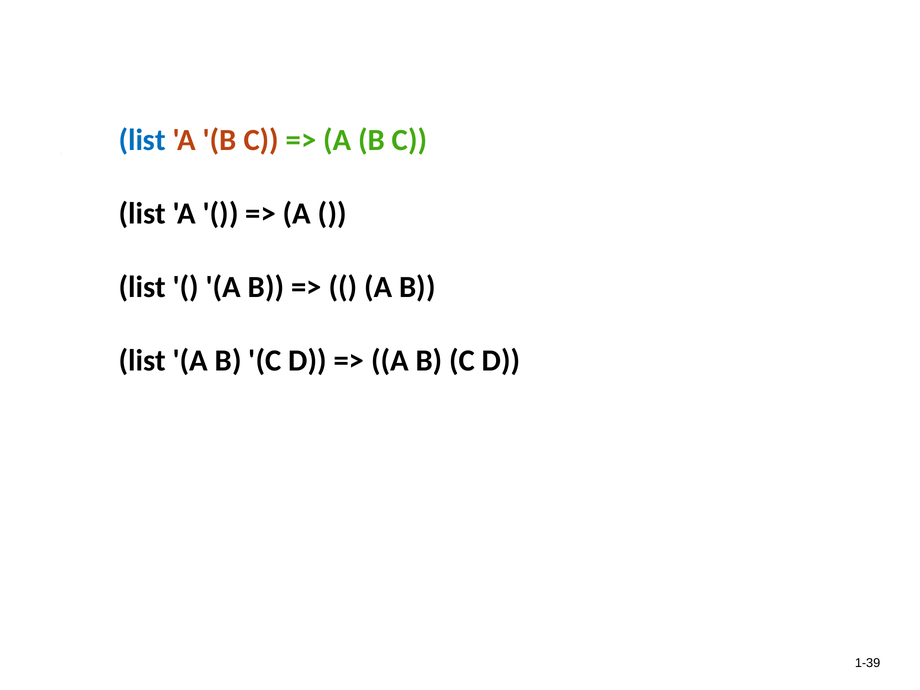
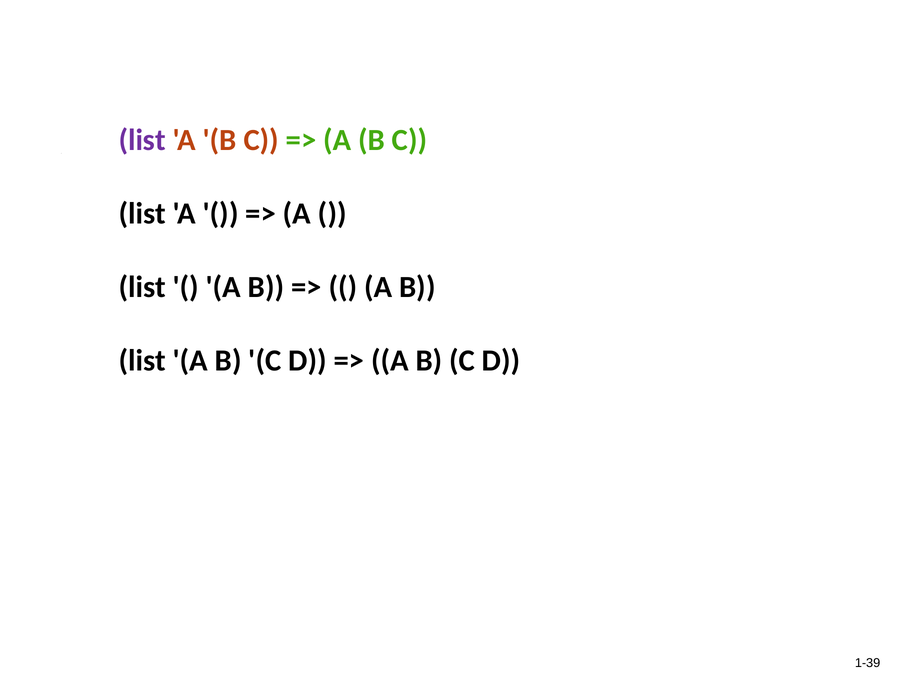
list colour: blue -> purple (142, 140)
